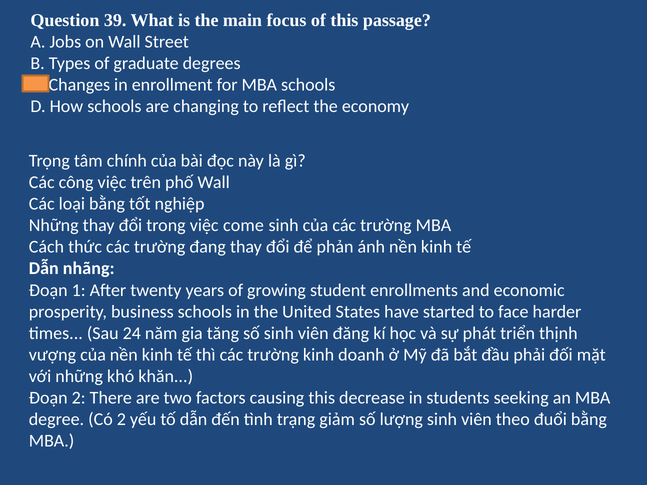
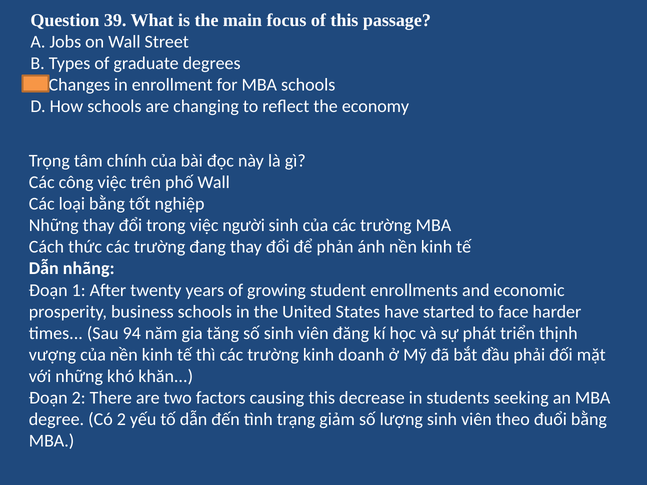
come: come -> người (244, 226)
24: 24 -> 94 (132, 333)
